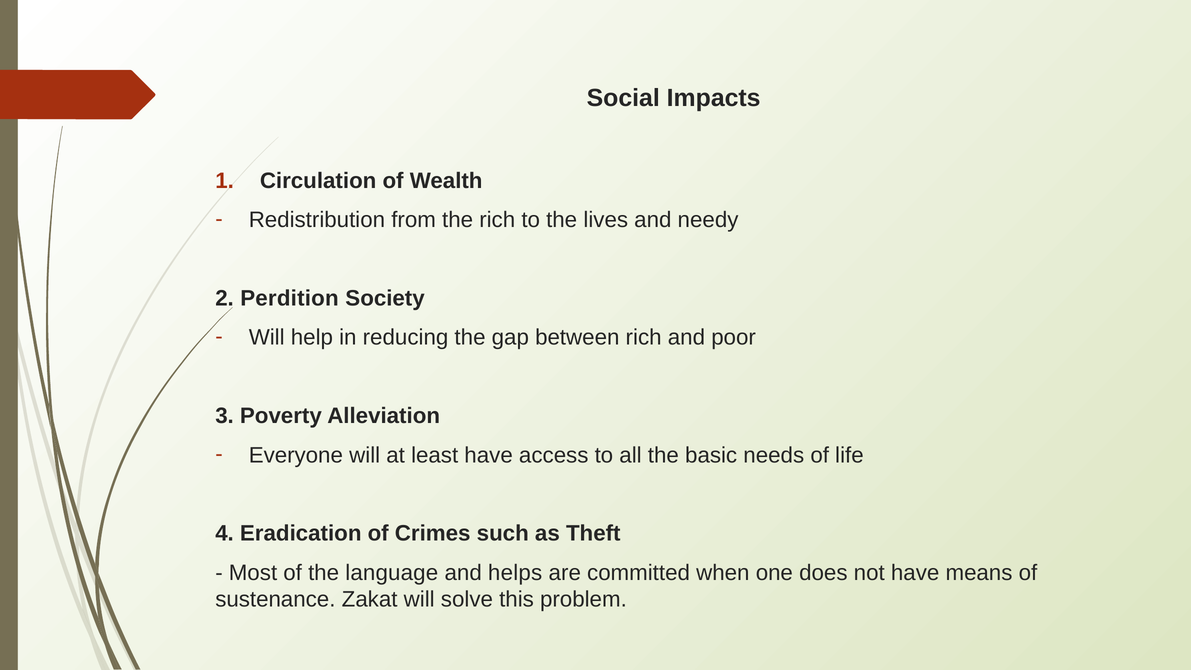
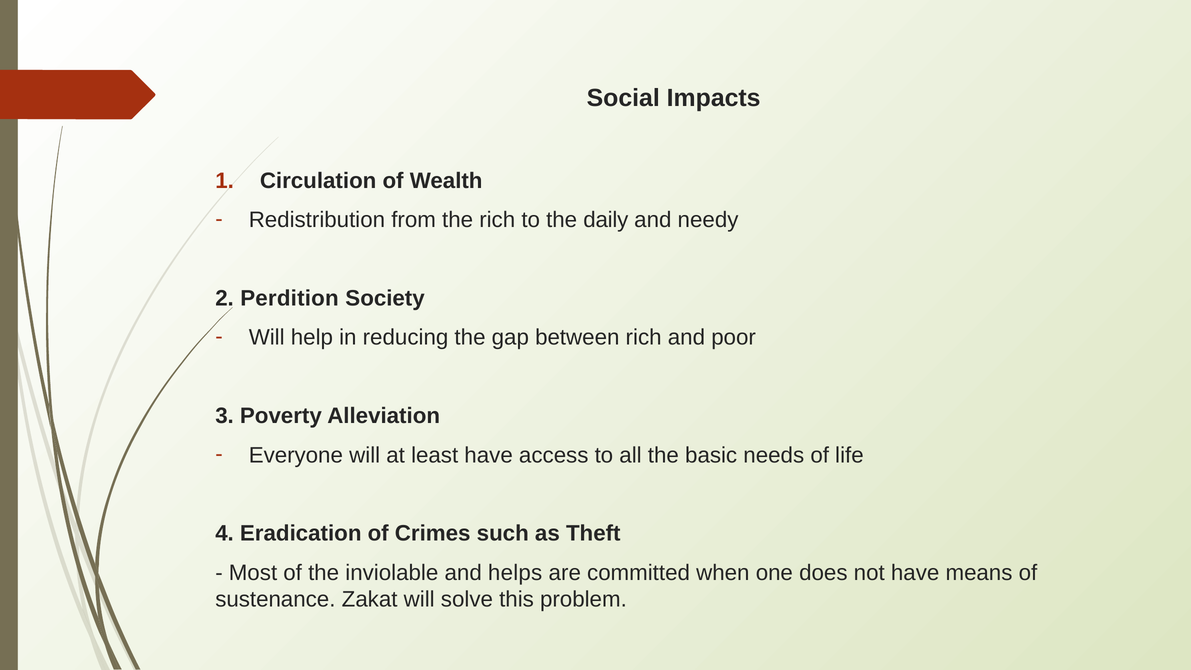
lives: lives -> daily (606, 220)
language: language -> inviolable (392, 573)
